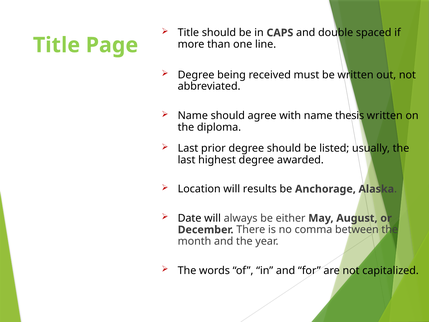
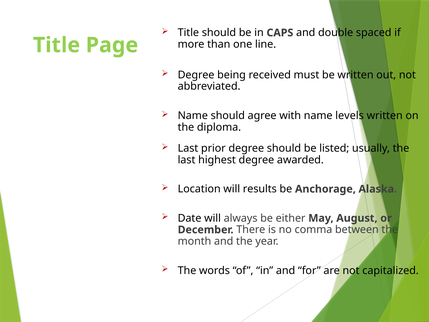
thesis: thesis -> levels (350, 115)
